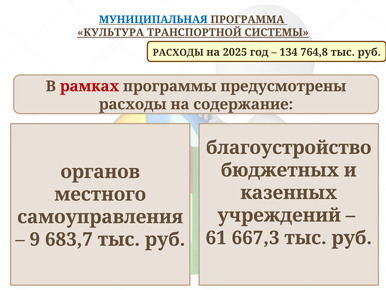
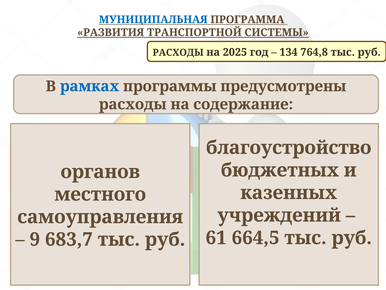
КУЛЬТУРА: КУЛЬТУРА -> РАЗВИТИЯ (111, 32)
рамках colour: red -> blue (90, 86)
667,3: 667,3 -> 664,5 (256, 238)
